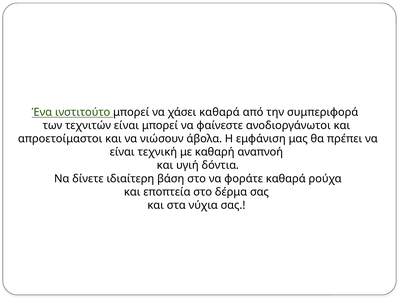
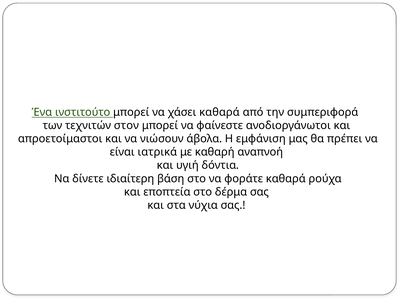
τεχνιτών είναι: είναι -> στον (126, 126)
τεχνική: τεχνική -> ιατρικά (157, 152)
